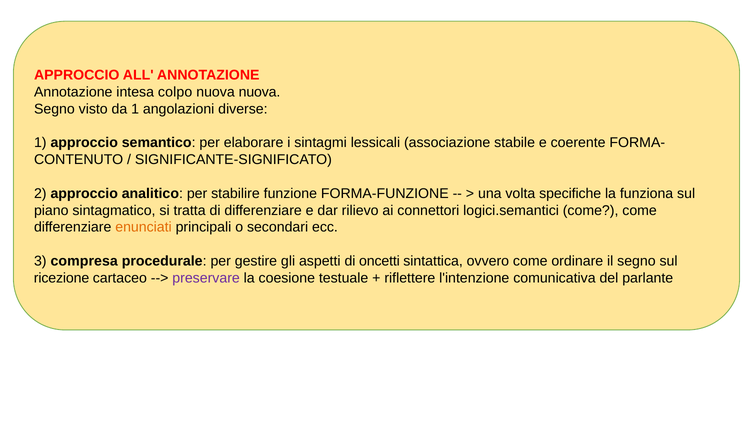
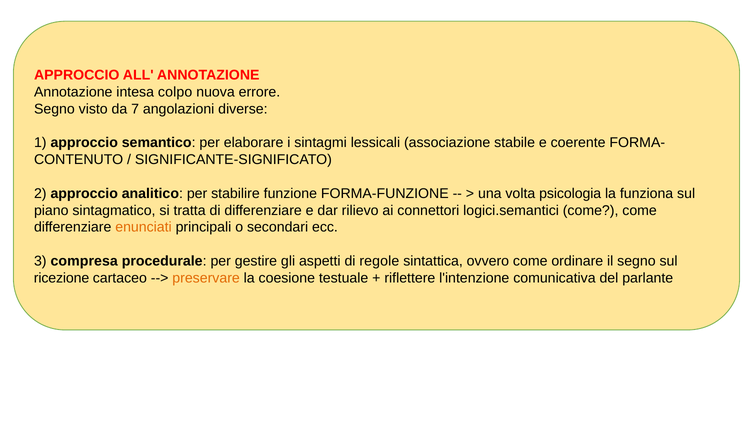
nuova nuova: nuova -> errore (259, 92)
da 1: 1 -> 7 (135, 109)
specifiche: specifiche -> psicologia (570, 194)
oncetti: oncetti -> regole (379, 262)
preservare colour: purple -> orange (206, 278)
